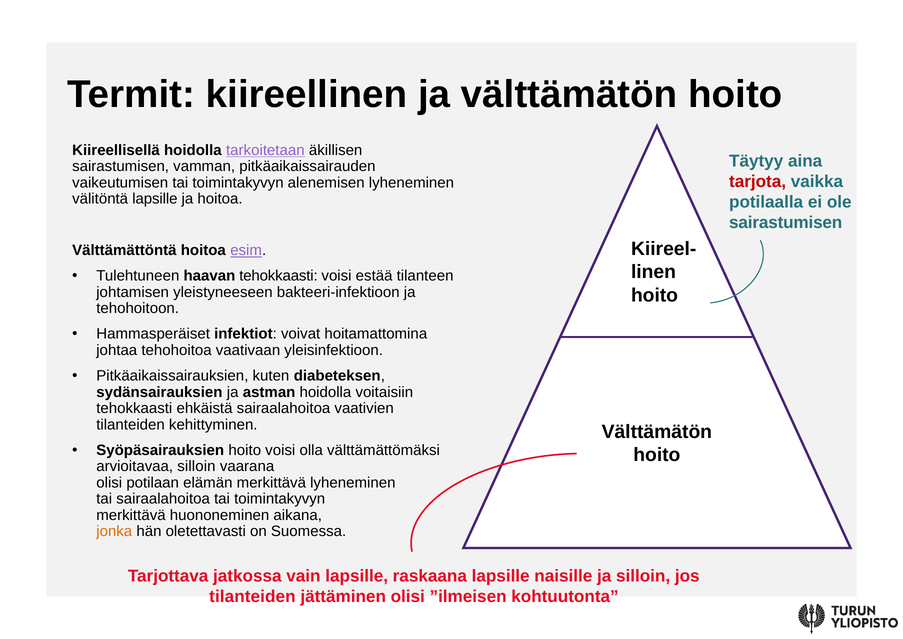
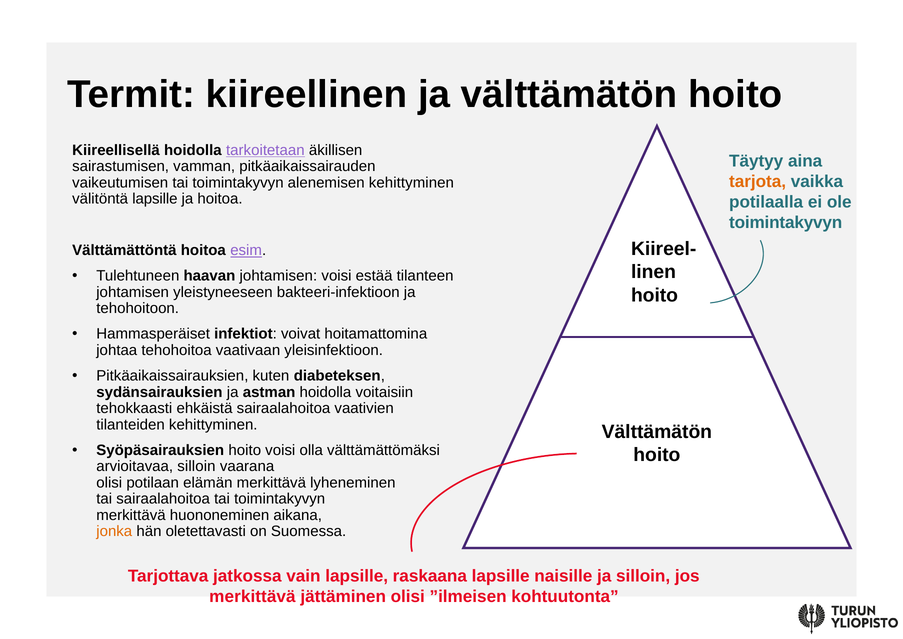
tarjota colour: red -> orange (758, 181)
alenemisen lyheneminen: lyheneminen -> kehittyminen (411, 182)
sairastumisen: sairastumisen -> toimintakyvyn (786, 223)
haavan tehokkaasti: tehokkaasti -> johtamisen (278, 276)
tilanteiden: tilanteiden -> merkittävä (252, 596)
